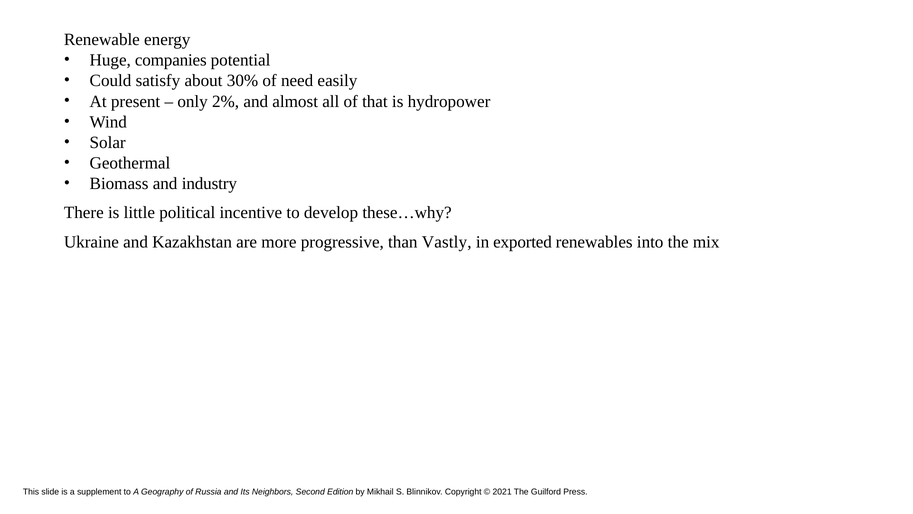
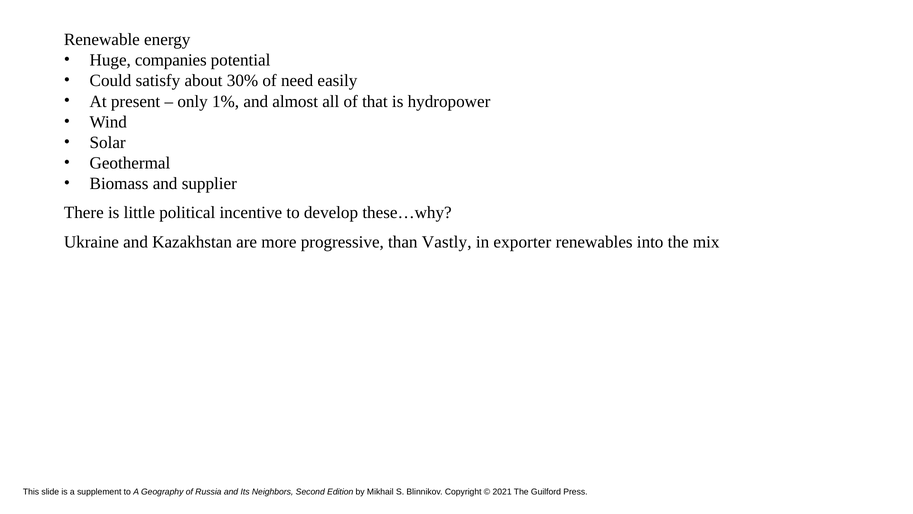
2%: 2% -> 1% (226, 101)
industry: industry -> supplier (209, 183)
exported: exported -> exporter (522, 242)
